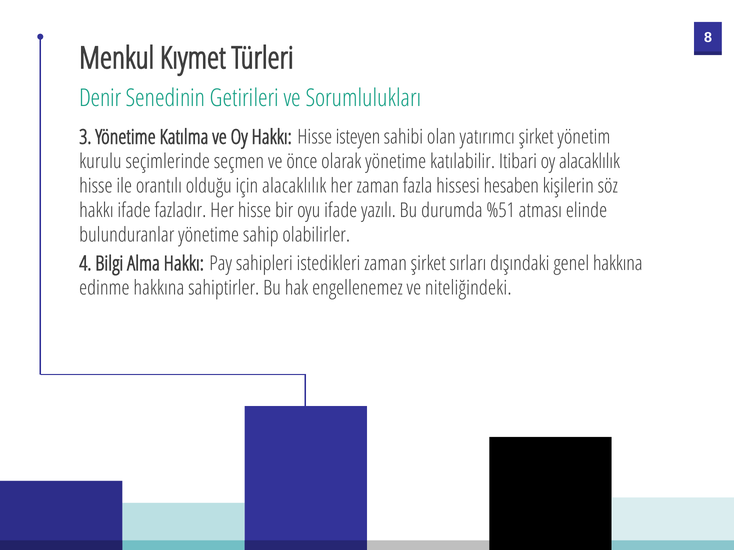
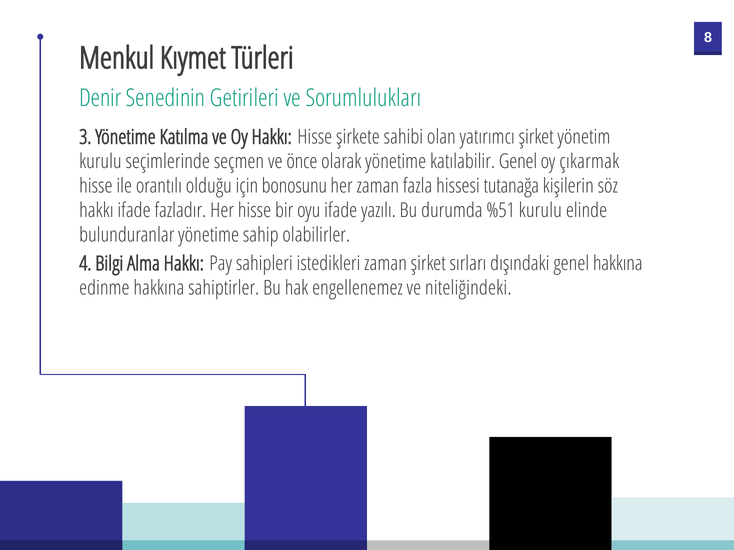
isteyen: isteyen -> şirkete (358, 137)
katılabilir Itibari: Itibari -> Genel (518, 162)
oy alacaklılık: alacaklılık -> çıkarmak (589, 162)
için alacaklılık: alacaklılık -> bonosunu (294, 186)
hesaben: hesaben -> tutanağa (511, 186)
%51 atması: atması -> kurulu (540, 211)
